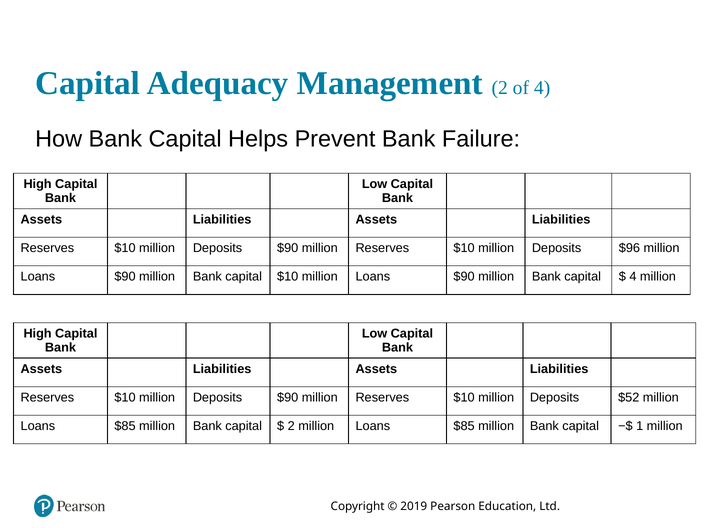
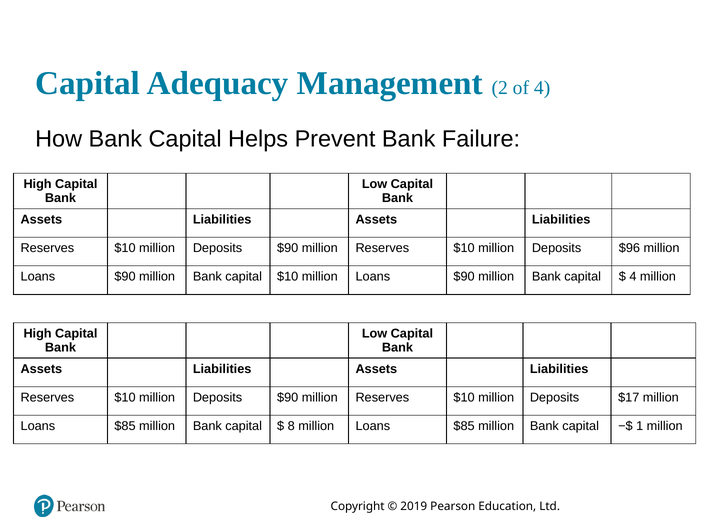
$52: $52 -> $17 (629, 397)
2: 2 -> 8 (291, 426)
